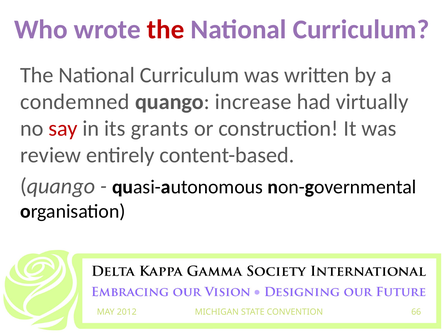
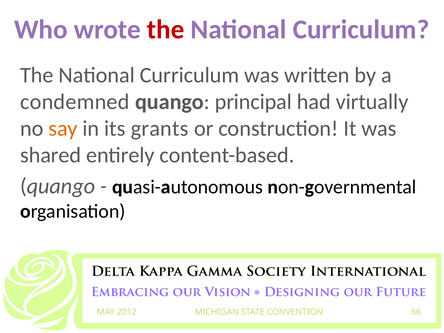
increase: increase -> principal (253, 102)
say colour: red -> orange (63, 128)
review: review -> shared (51, 155)
